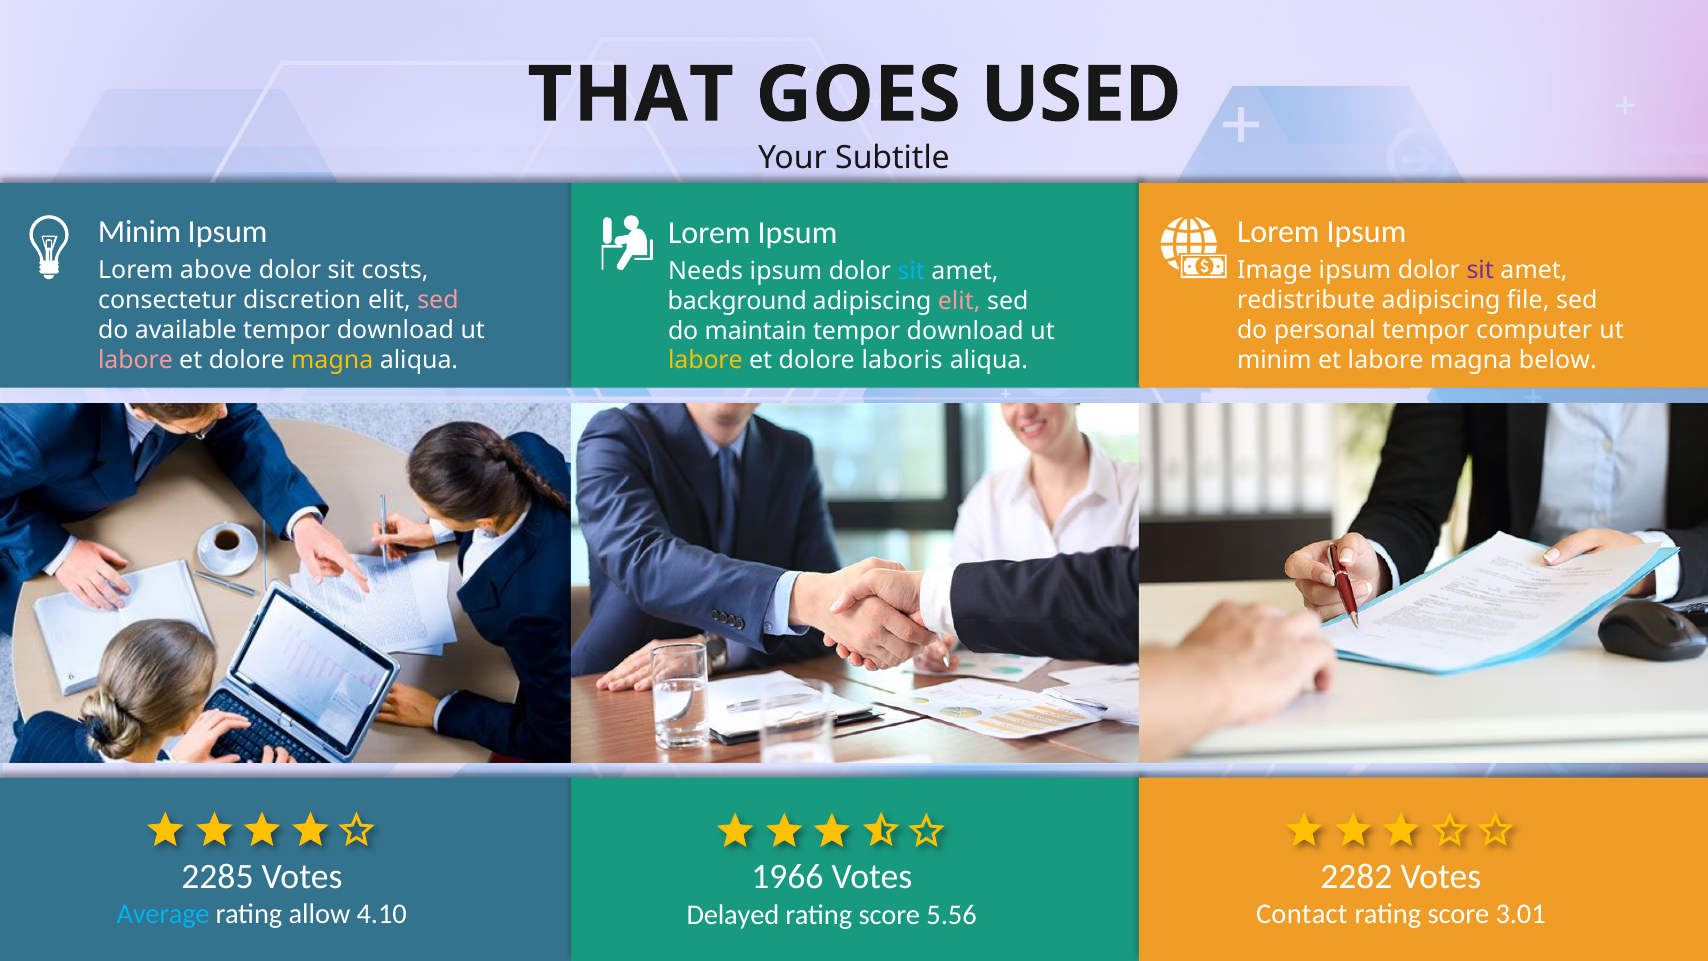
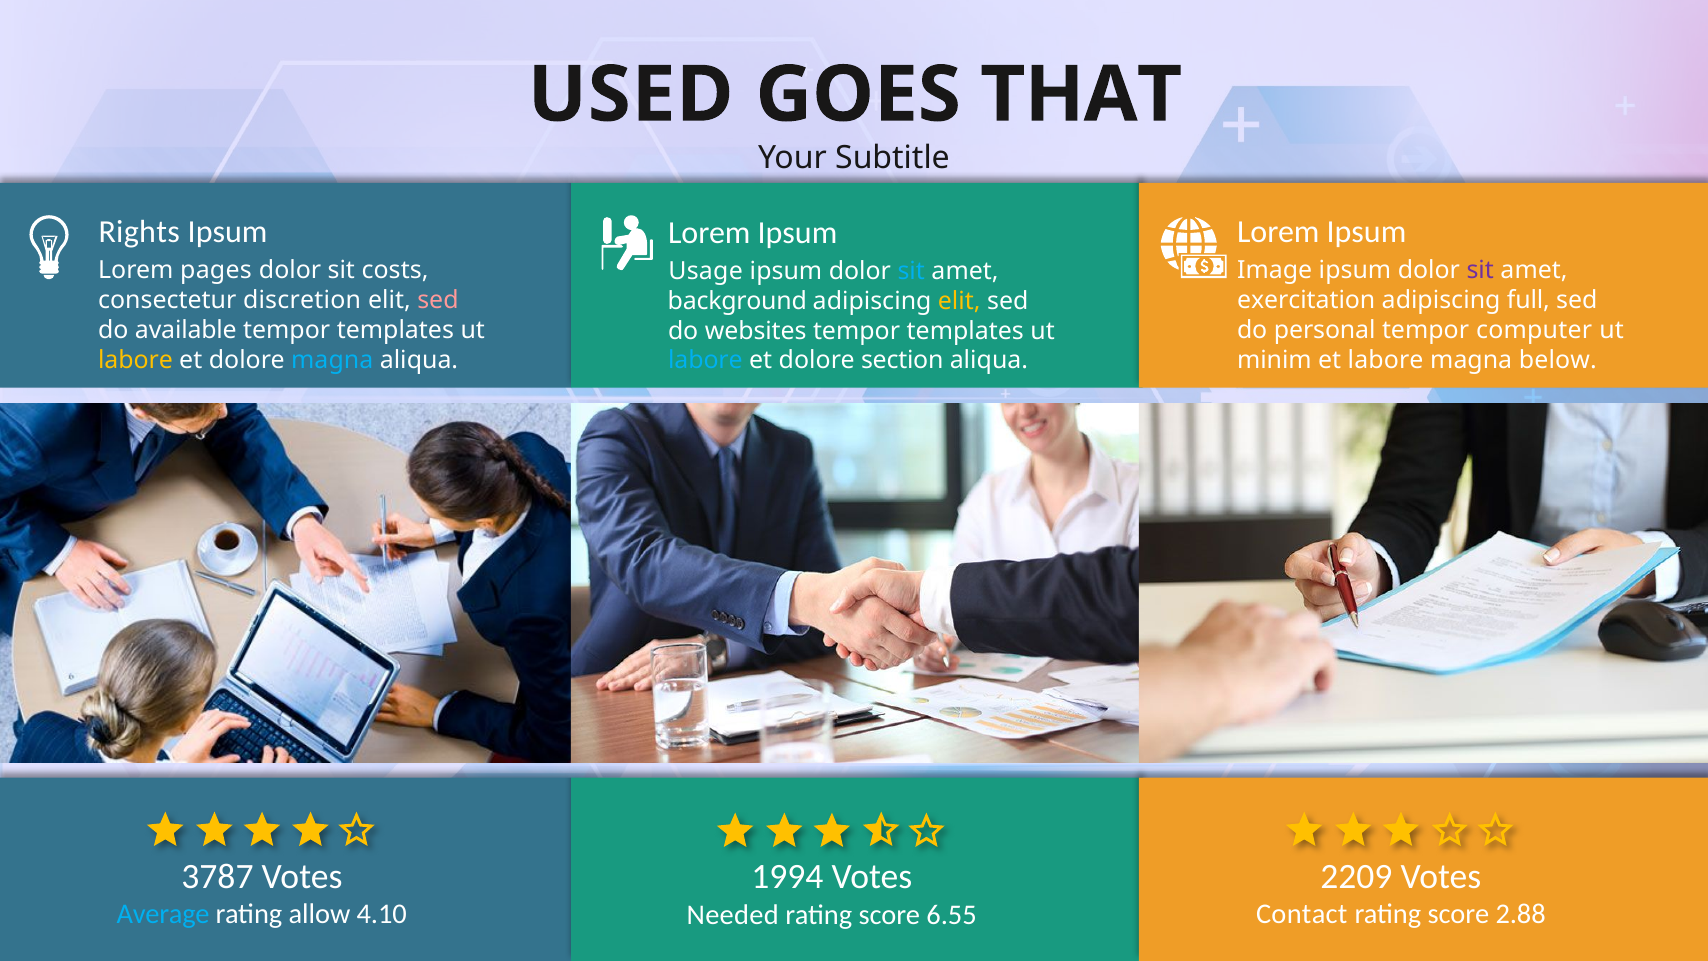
THAT: THAT -> USED (631, 95)
USED: USED -> THAT (1081, 95)
Minim: Minim -> Rights (139, 232)
above: above -> pages (216, 270)
Needs: Needs -> Usage (706, 271)
redistribute: redistribute -> exercitation (1306, 300)
file: file -> full (1528, 300)
elit colour: pink -> yellow (959, 301)
download: download -> templates (395, 330)
maintain: maintain -> websites (756, 331)
download: download -> templates (965, 331)
labore colour: pink -> yellow (136, 360)
magna colour: yellow -> light blue (332, 360)
labore colour: yellow -> light blue (705, 361)
laboris: laboris -> section (902, 361)
2285: 2285 -> 3787 (217, 876)
2282: 2282 -> 2209 (1356, 876)
1966: 1966 -> 1994 (787, 877)
3.01: 3.01 -> 2.88 (1521, 914)
Delayed: Delayed -> Needed (733, 915)
5.56: 5.56 -> 6.55 (952, 915)
